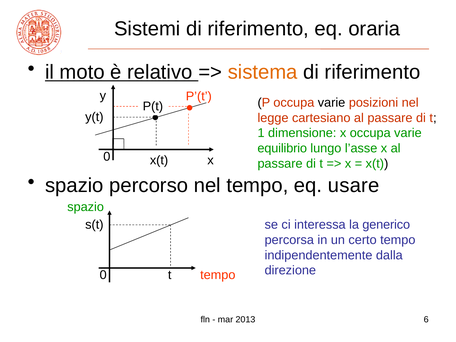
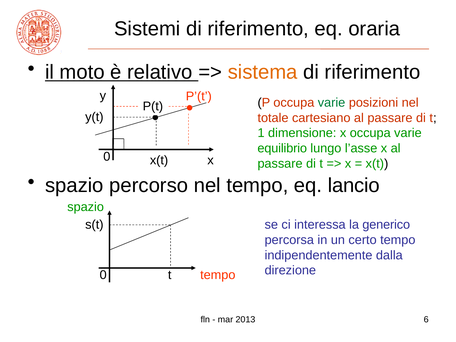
varie colour: black -> green (332, 103)
legge: legge -> totale (273, 118)
usare: usare -> lancio (354, 186)
